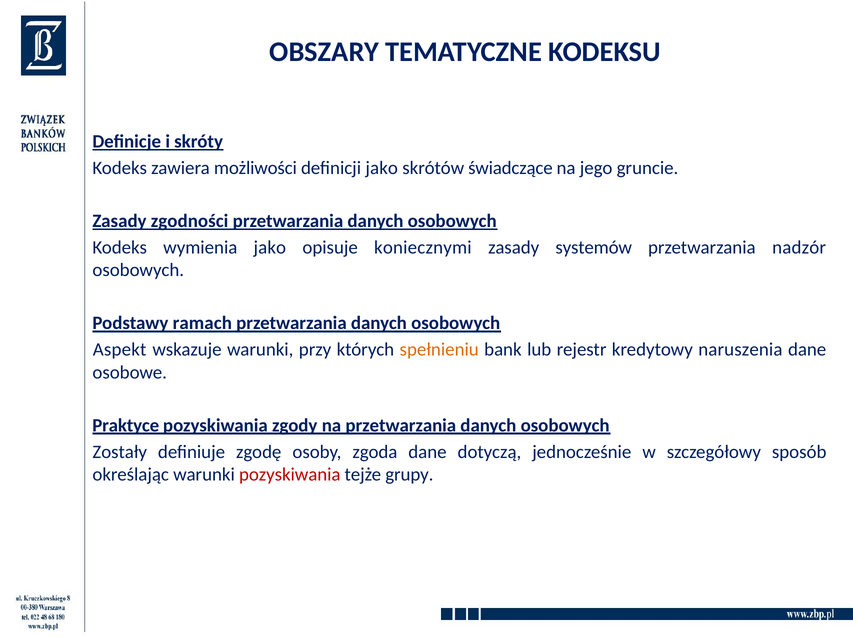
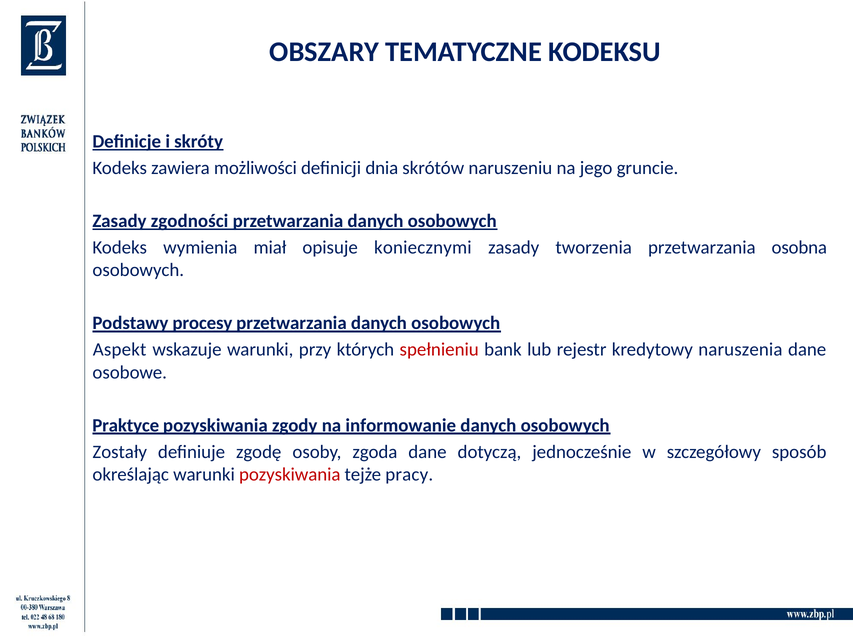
definicji jako: jako -> dnia (382, 168)
świadczące: świadczące -> naruszeniu (510, 168)
wymienia jako: jako -> miał (270, 248)
systemów: systemów -> tworzenia (594, 248)
nadzór: nadzór -> osobna (799, 248)
ramach: ramach -> procesy (202, 324)
spełnieniu colour: orange -> red (439, 350)
na przetwarzania: przetwarzania -> informowanie (401, 426)
grupy: grupy -> pracy (409, 475)
